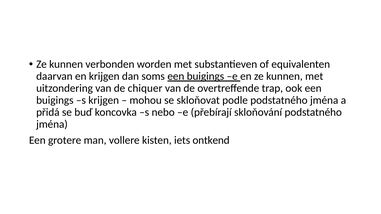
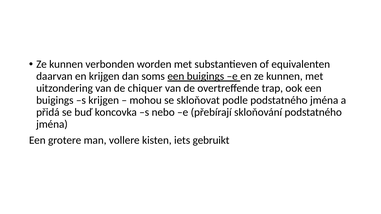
ontkend: ontkend -> gebruikt (211, 140)
